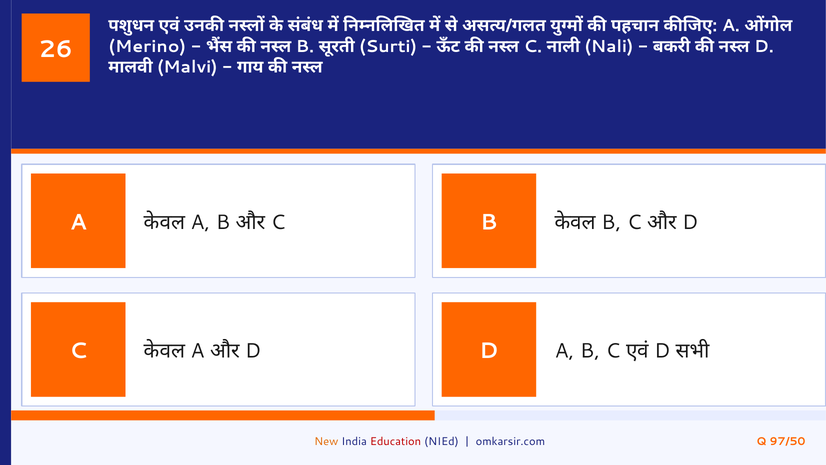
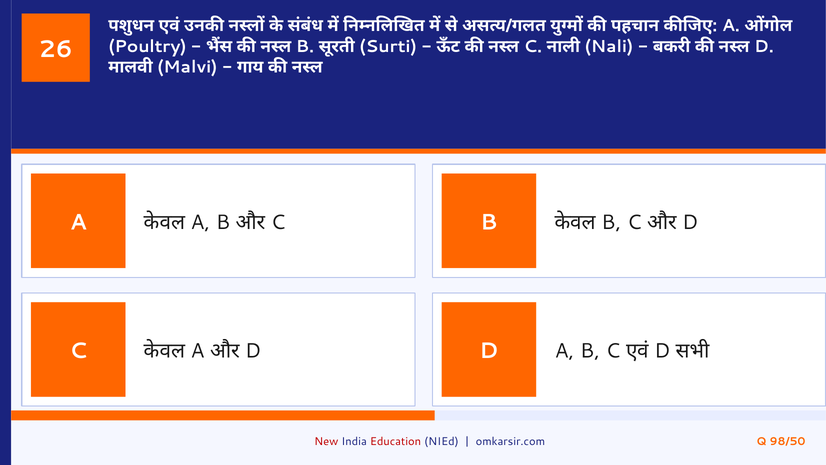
Merino: Merino -> Poultry (147, 46)
New colour: orange -> red (326, 441)
97/50: 97/50 -> 98/50 (788, 441)
